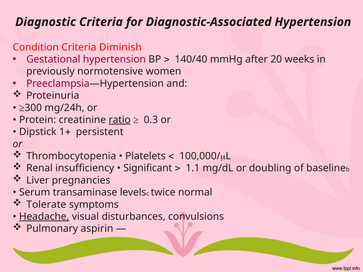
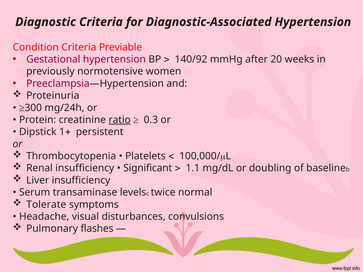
Diminish: Diminish -> Previable (120, 47)
140/40: 140/40 -> 140/92 (191, 59)
Liver pregnancies: pregnancies -> insufficiency (81, 180)
Headache underline: present -> none (44, 217)
aspirin: aspirin -> flashes (97, 229)
